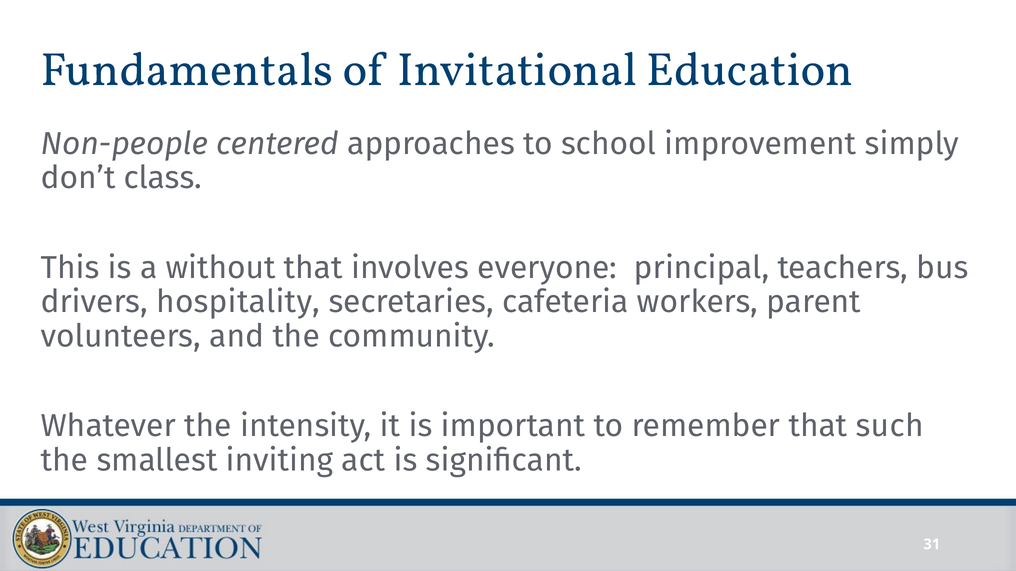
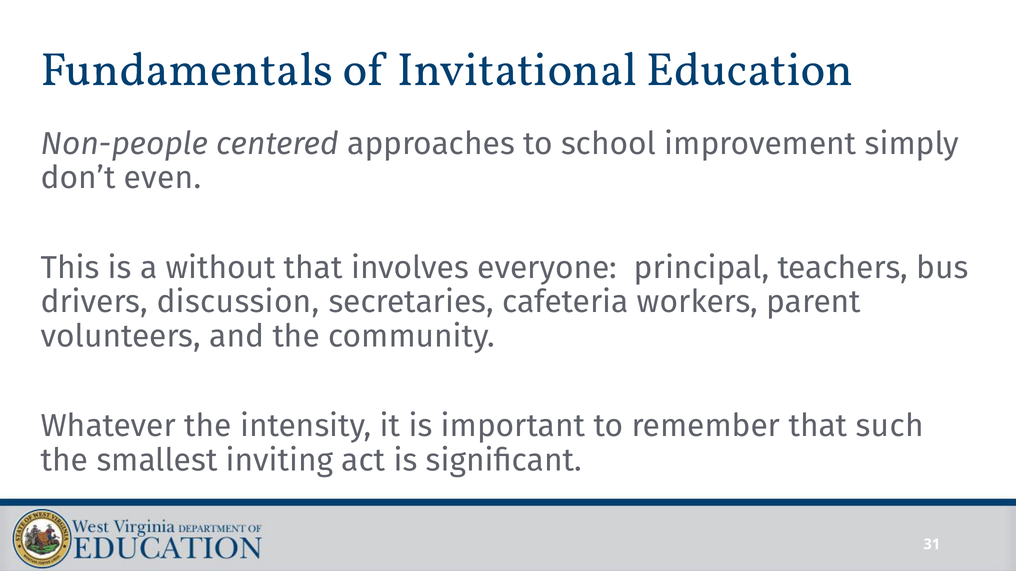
class: class -> even (163, 178)
hospitality: hospitality -> discussion (238, 302)
